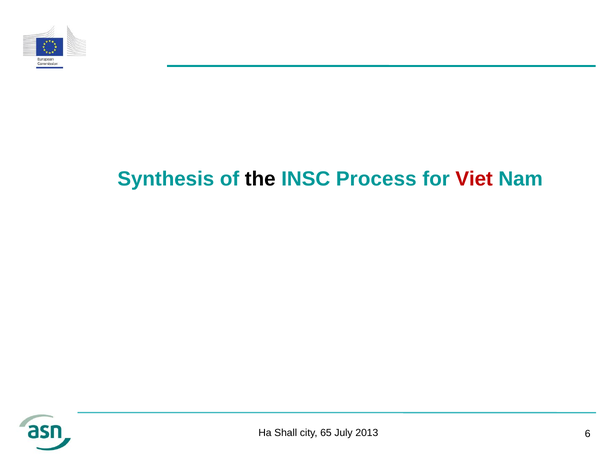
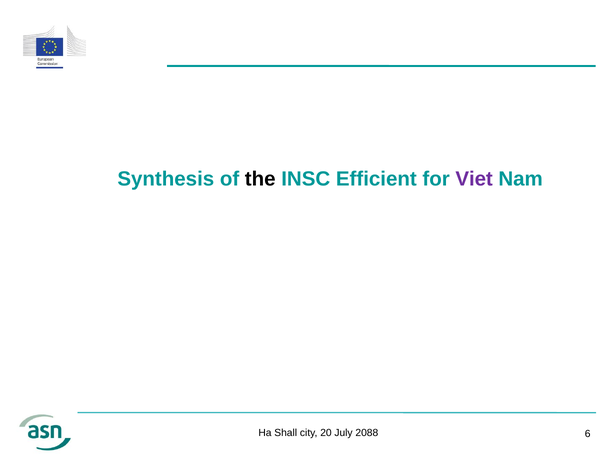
Process: Process -> Efficient (376, 179)
Viet colour: red -> purple (474, 179)
65: 65 -> 20 (326, 433)
2013: 2013 -> 2088 (367, 433)
